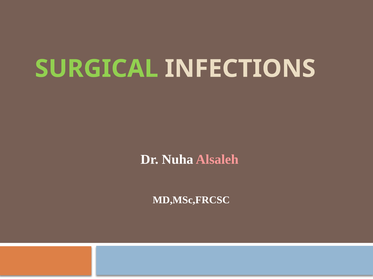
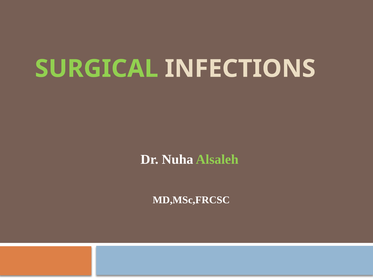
Alsaleh colour: pink -> light green (217, 160)
